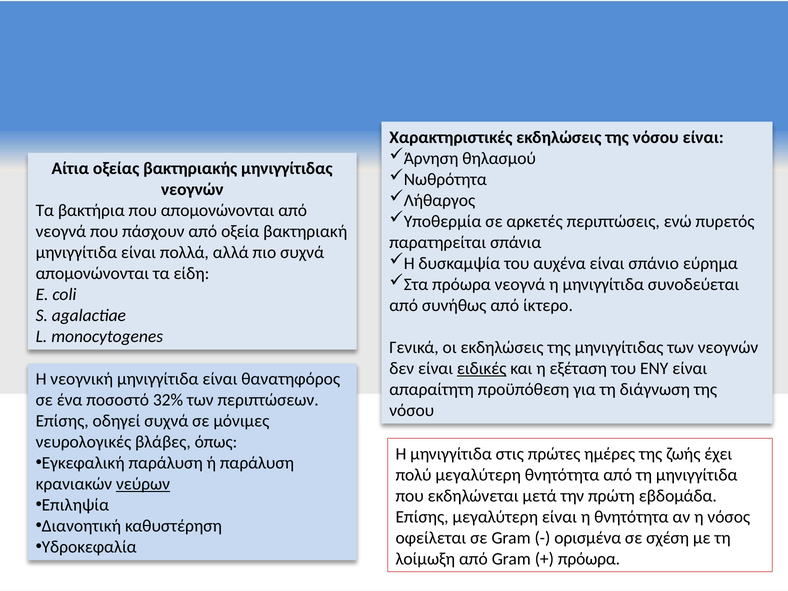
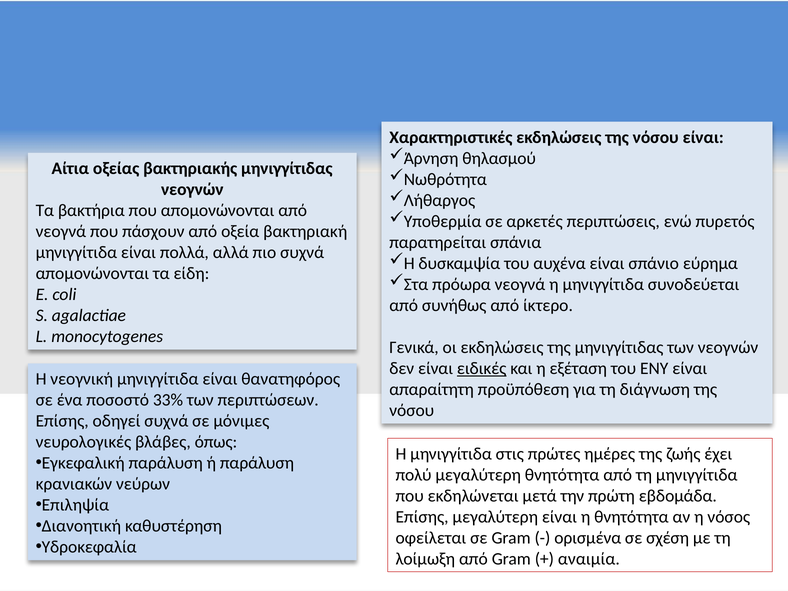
32%: 32% -> 33% (168, 400)
νεύρων underline: present -> none (143, 484)
πρόωρα: πρόωρα -> αναιμία (589, 559)
